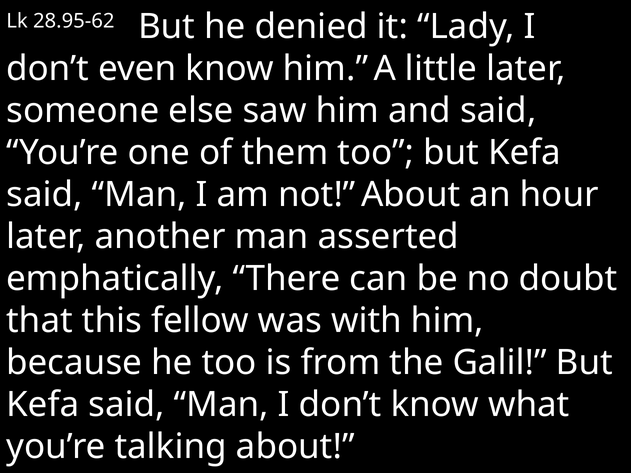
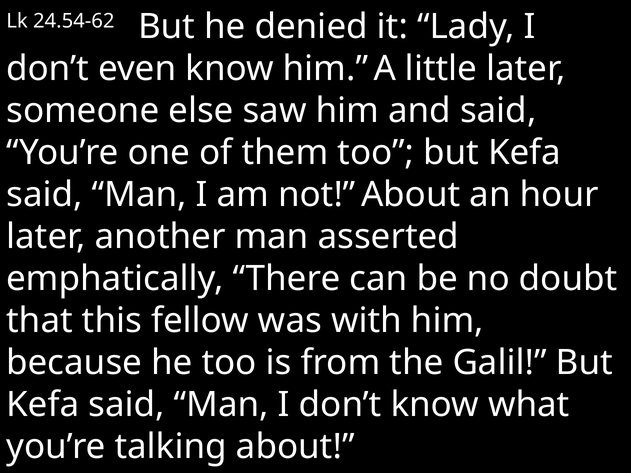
28.95-62: 28.95-62 -> 24.54-62 (74, 21)
